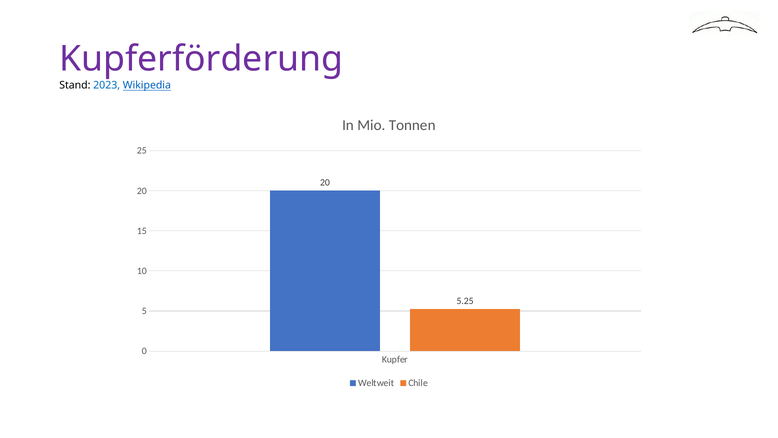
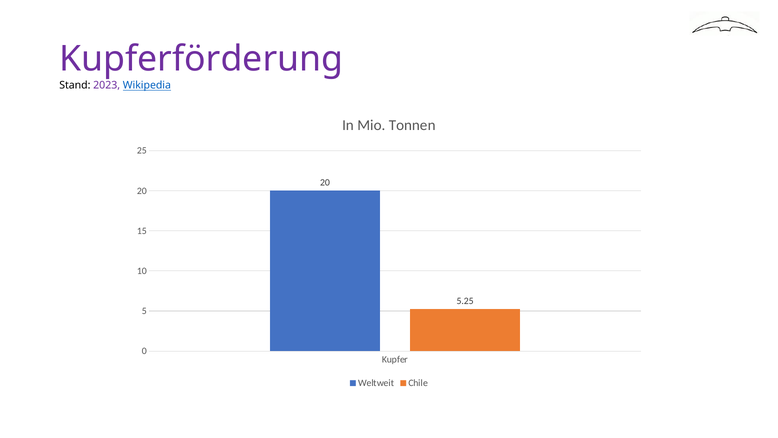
2023 colour: blue -> purple (107, 85)
